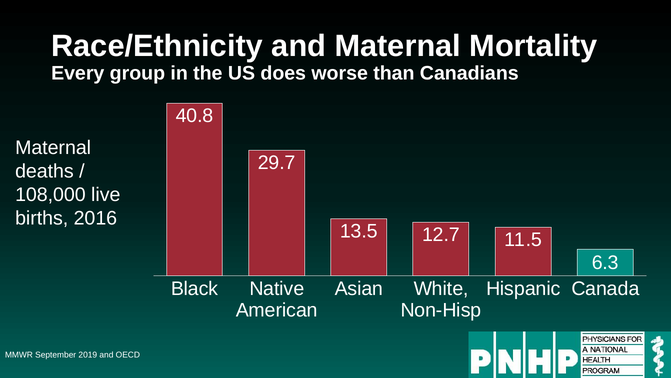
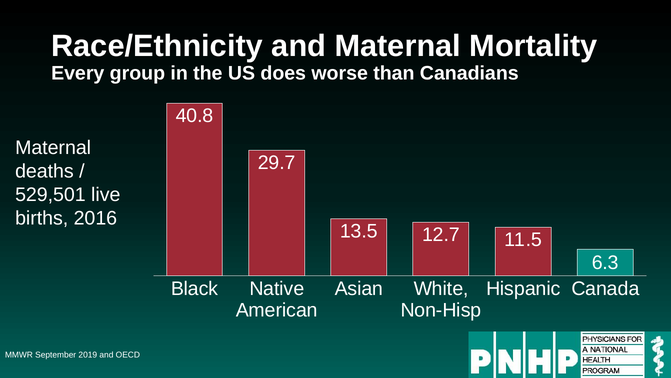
108,000: 108,000 -> 529,501 (50, 194)
